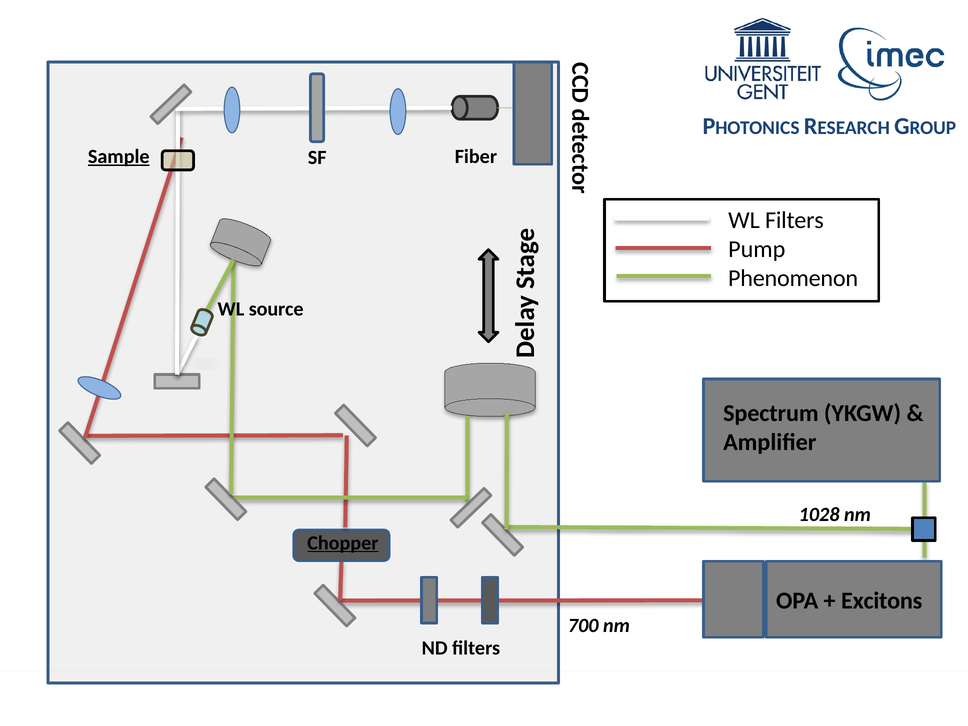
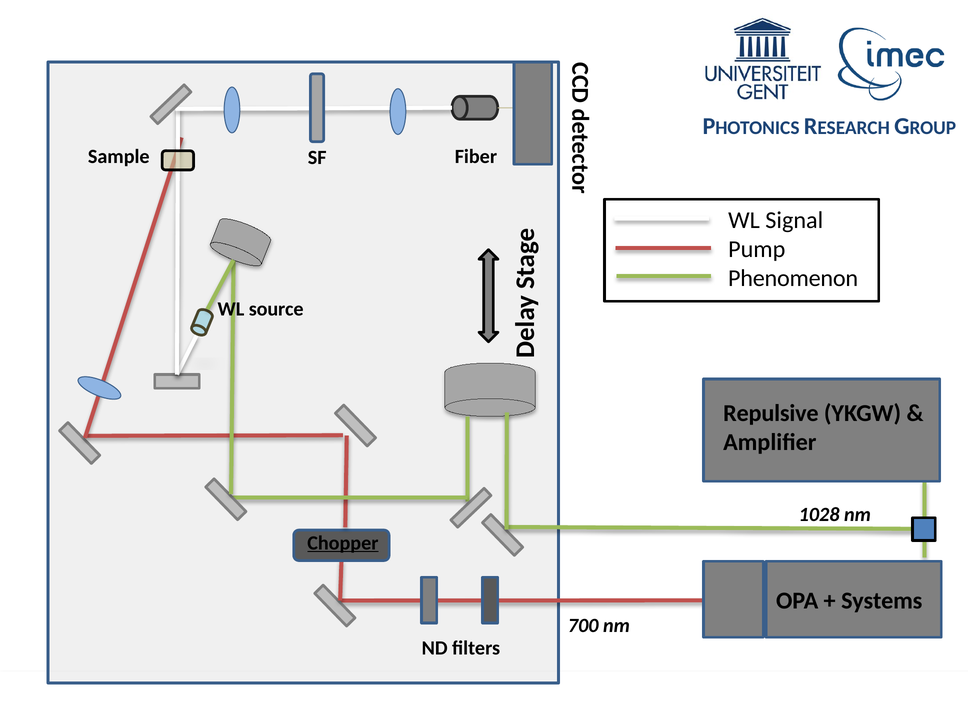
Sample underline: present -> none (119, 157)
WL Filters: Filters -> Signal (794, 220)
Spectrum: Spectrum -> Repulsive (771, 413)
Excitons: Excitons -> Systems (882, 601)
